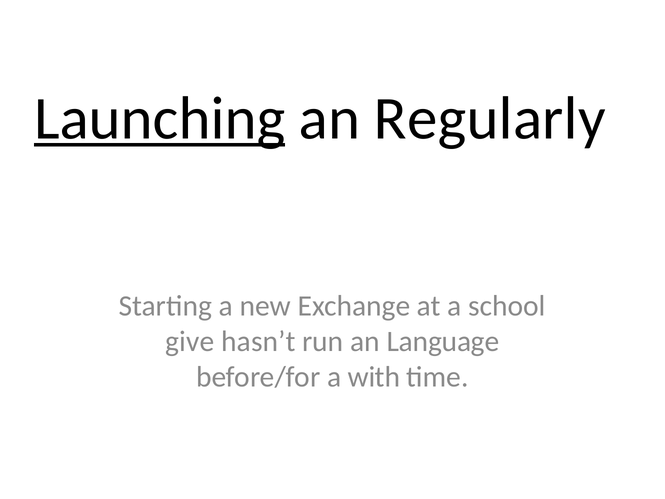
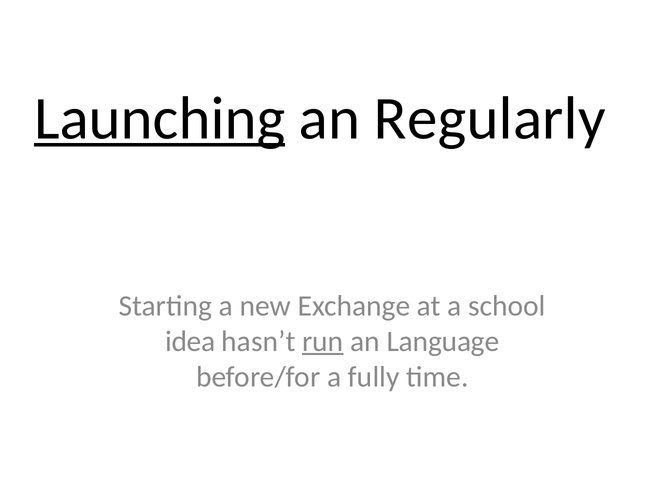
give: give -> idea (190, 341)
run underline: none -> present (323, 341)
with: with -> fully (374, 377)
